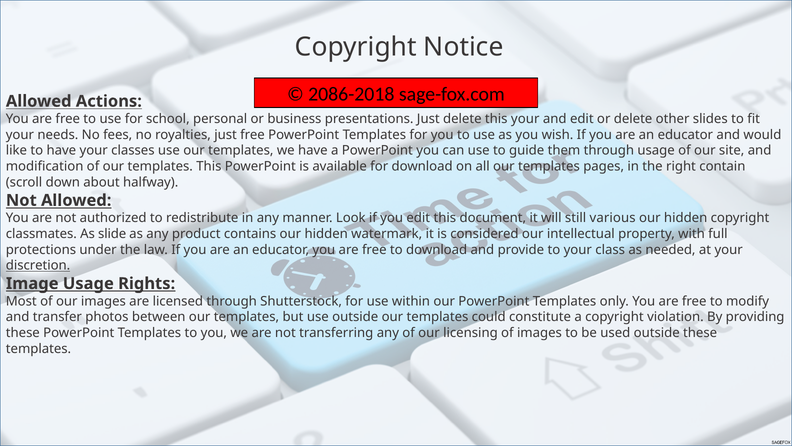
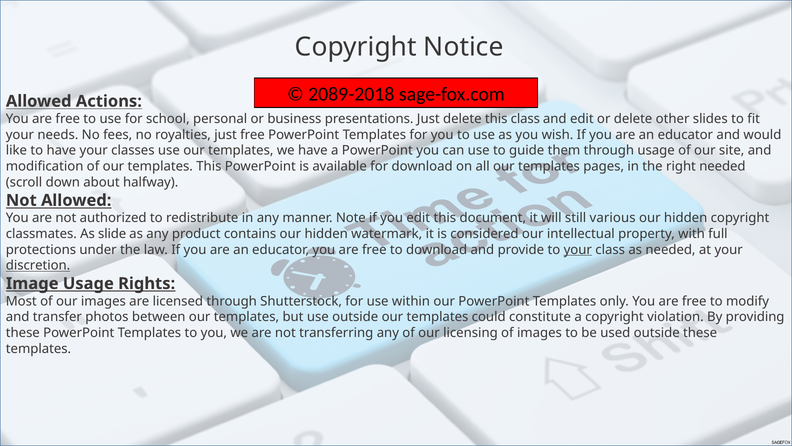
2086-2018: 2086-2018 -> 2089-2018 (351, 94)
this your: your -> class (525, 119)
right contain: contain -> needed (722, 166)
Look: Look -> Note (351, 218)
your underline: none -> present (578, 249)
